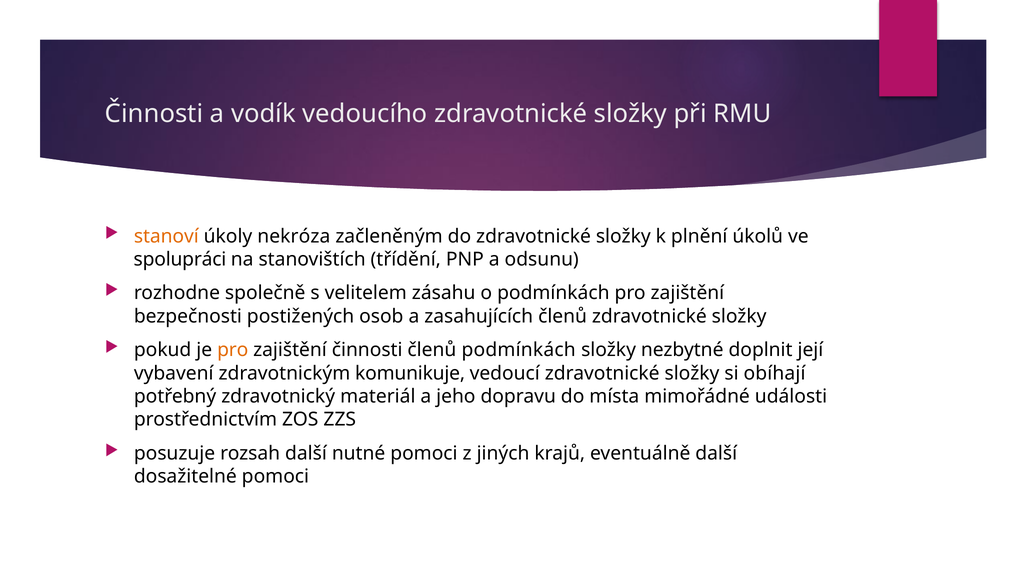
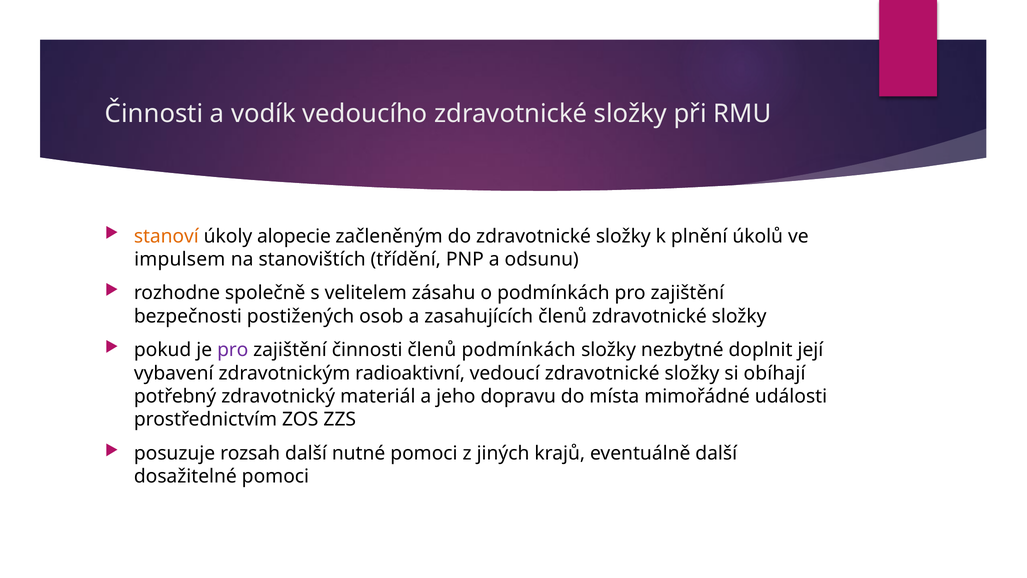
nekróza: nekróza -> alopecie (294, 236)
spolupráci: spolupráci -> impulsem (180, 259)
pro colour: orange -> purple (233, 350)
komunikuje: komunikuje -> radioaktivní (410, 373)
